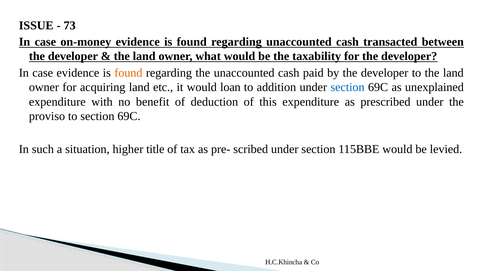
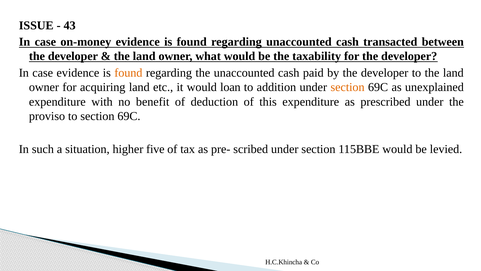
73: 73 -> 43 (70, 25)
section colour: blue -> orange (348, 87)
title: title -> five (155, 149)
